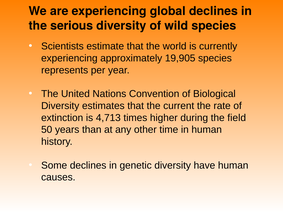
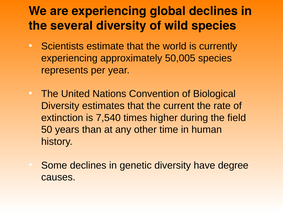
serious: serious -> several (72, 26)
19,905: 19,905 -> 50,005 (180, 58)
4,713: 4,713 -> 7,540 (108, 117)
have human: human -> degree (233, 165)
